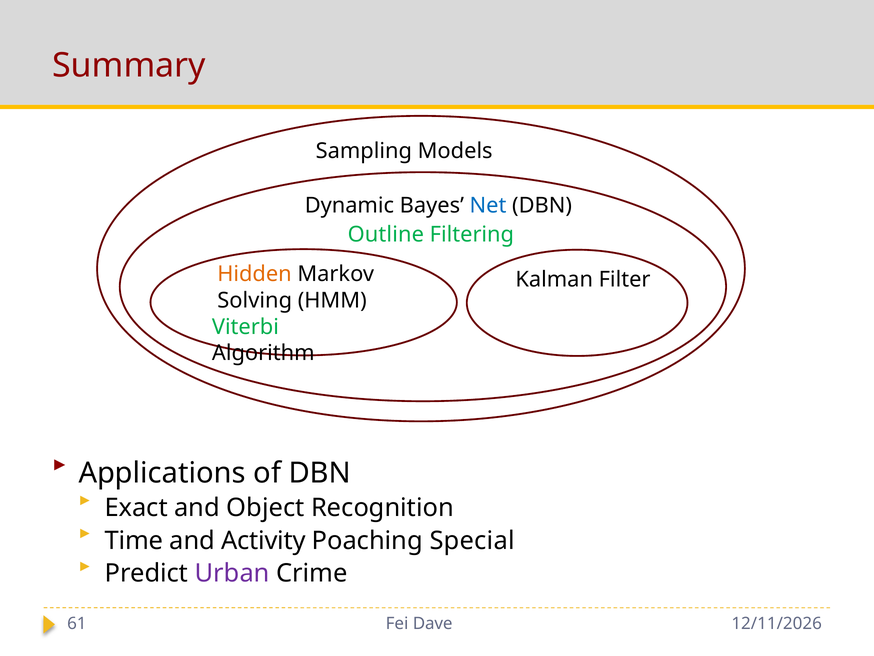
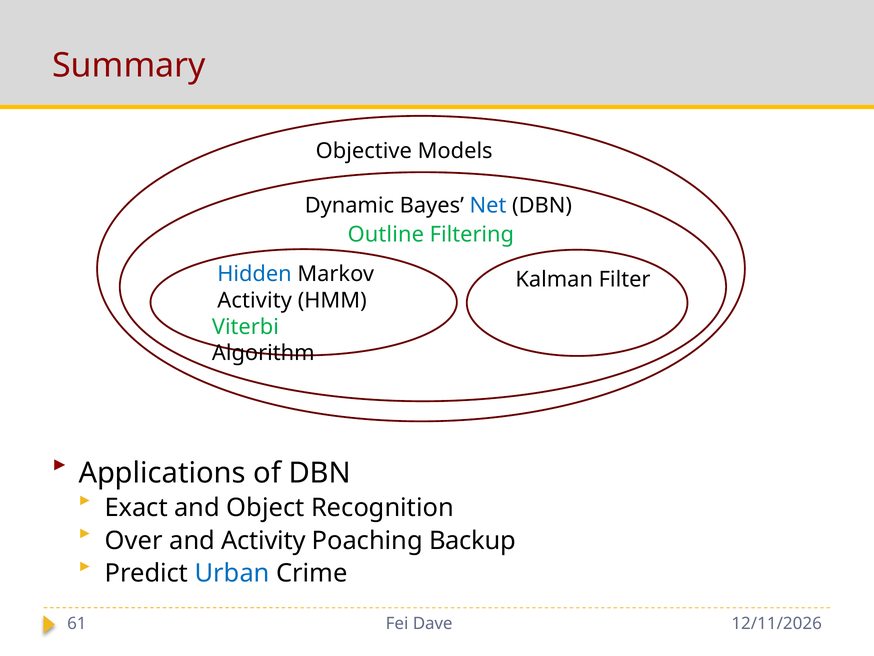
Sampling: Sampling -> Objective (364, 151)
Hidden colour: orange -> blue (255, 274)
Solving: Solving -> Activity (255, 300)
Time: Time -> Over (134, 540)
Special: Special -> Backup (473, 540)
Urban colour: purple -> blue (232, 573)
